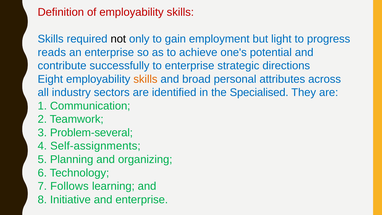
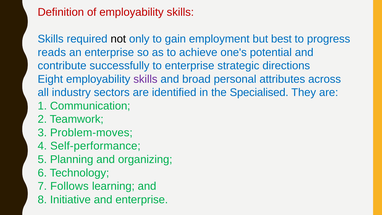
light: light -> best (281, 39)
skills colour: orange -> purple (145, 79)
Problem-several: Problem-several -> Problem-moves (91, 133)
Self-assignments: Self-assignments -> Self-performance (95, 146)
